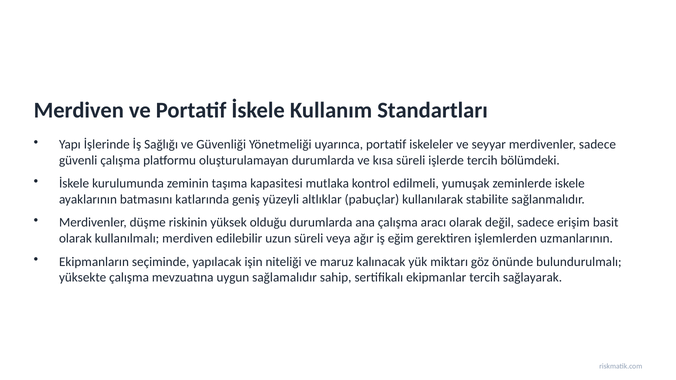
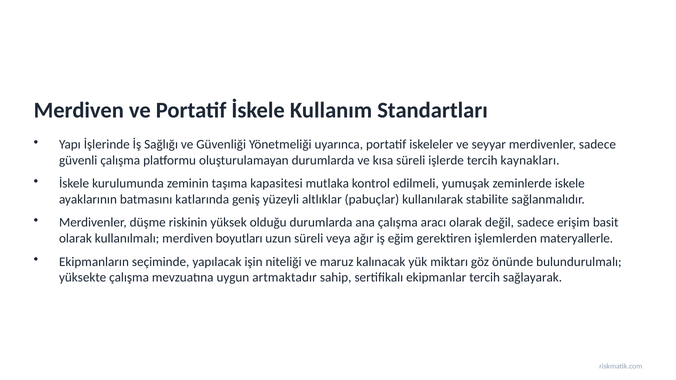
bölümdeki: bölümdeki -> kaynakları (530, 160)
edilebilir: edilebilir -> boyutları (239, 239)
uzmanlarının: uzmanlarının -> materyallerle (576, 239)
sağlamalıdır: sağlamalıdır -> artmaktadır (285, 278)
